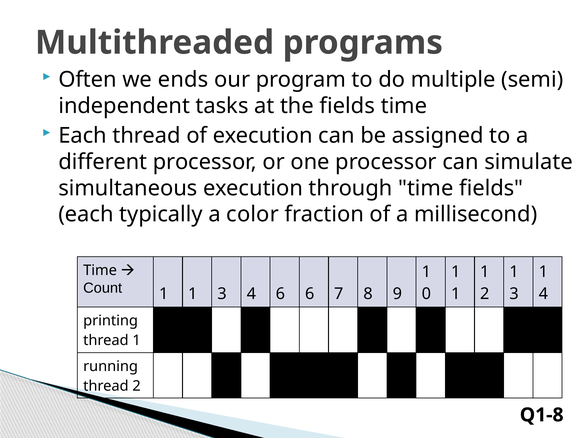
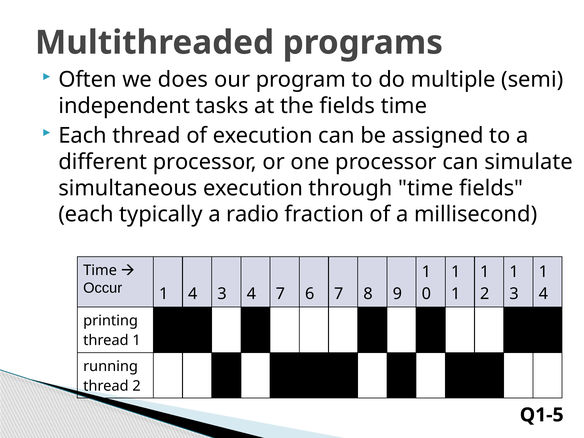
ends: ends -> does (183, 80)
color: color -> radio (253, 214)
Count: Count -> Occur (103, 288)
1: 1 -> 4 (193, 294)
4 6: 6 -> 7 (281, 294)
Q1-8: Q1-8 -> Q1-5 (542, 415)
